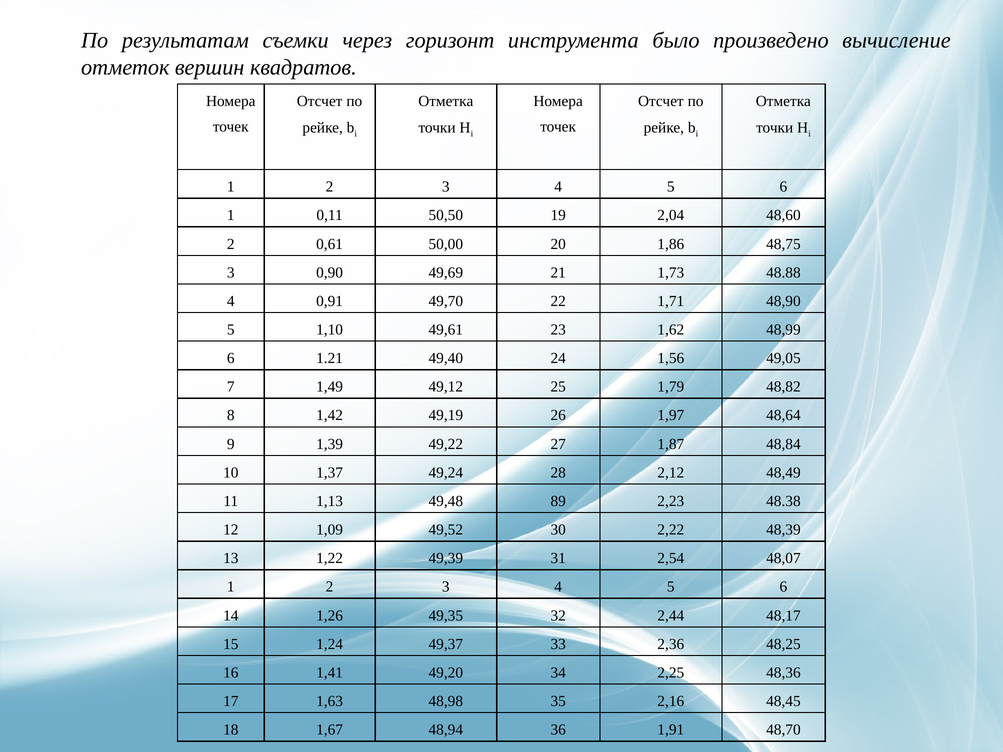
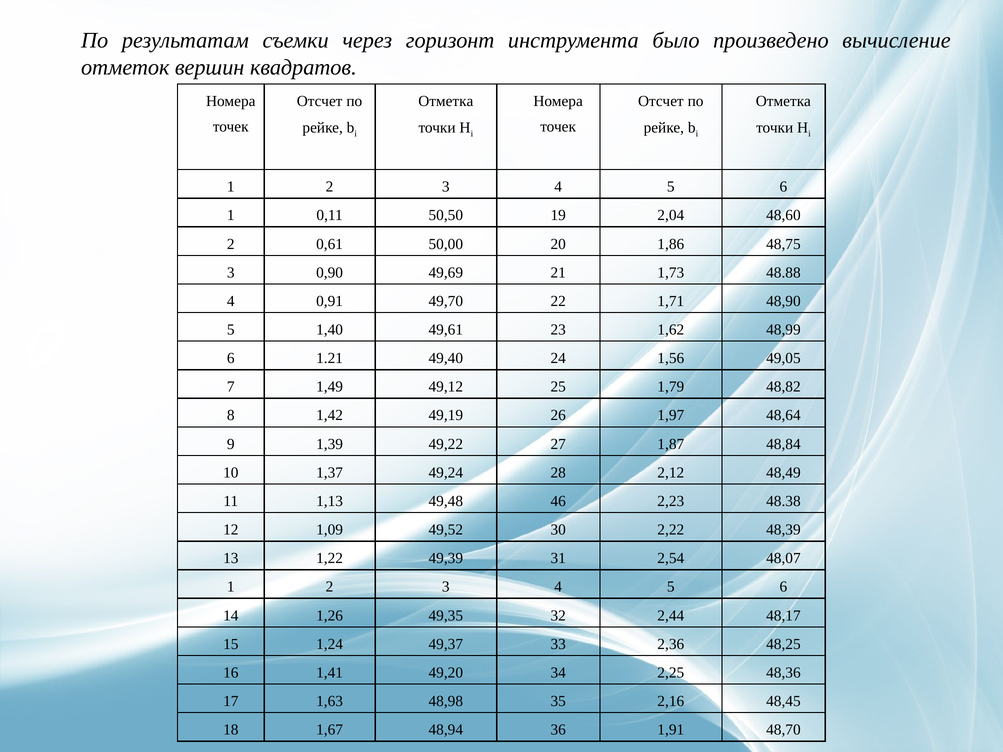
1,10: 1,10 -> 1,40 (330, 330)
89: 89 -> 46 (558, 501)
